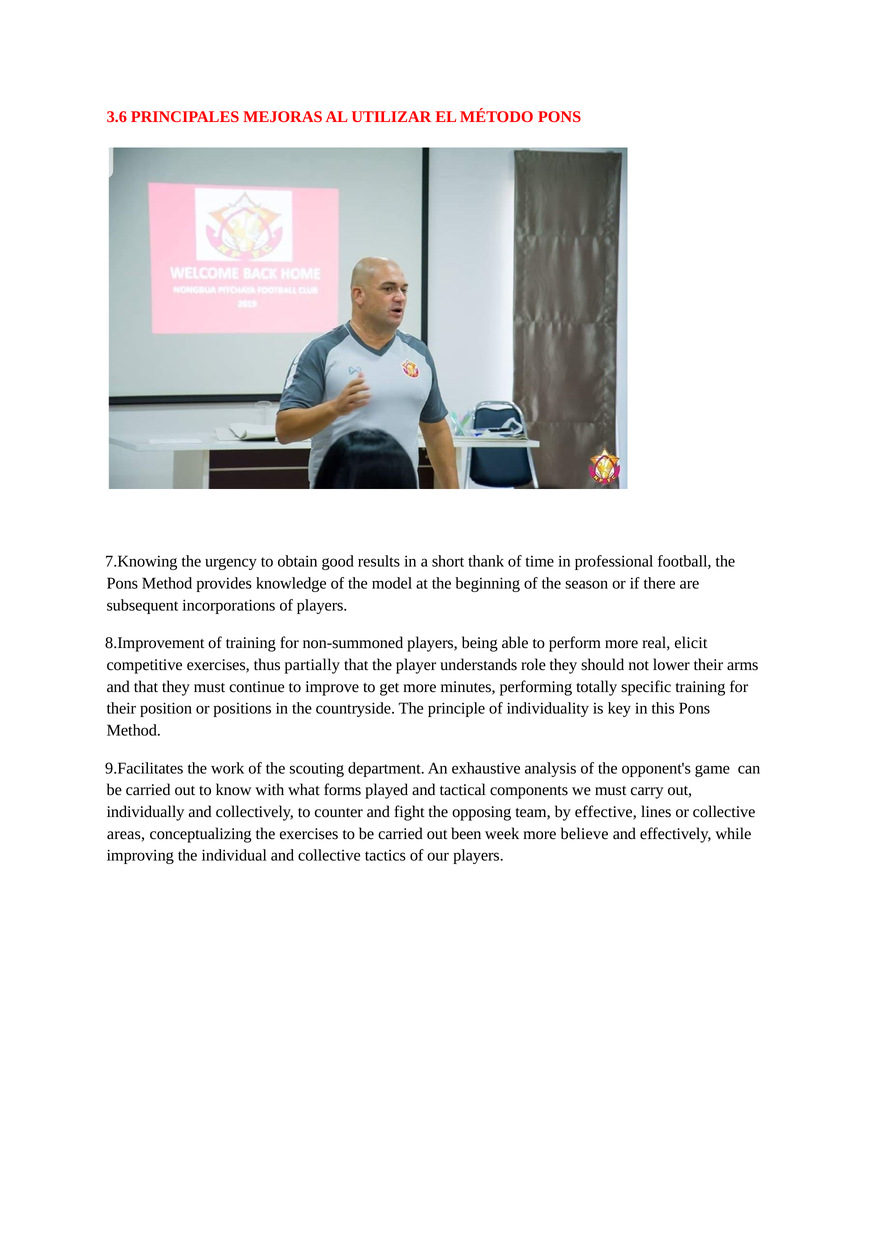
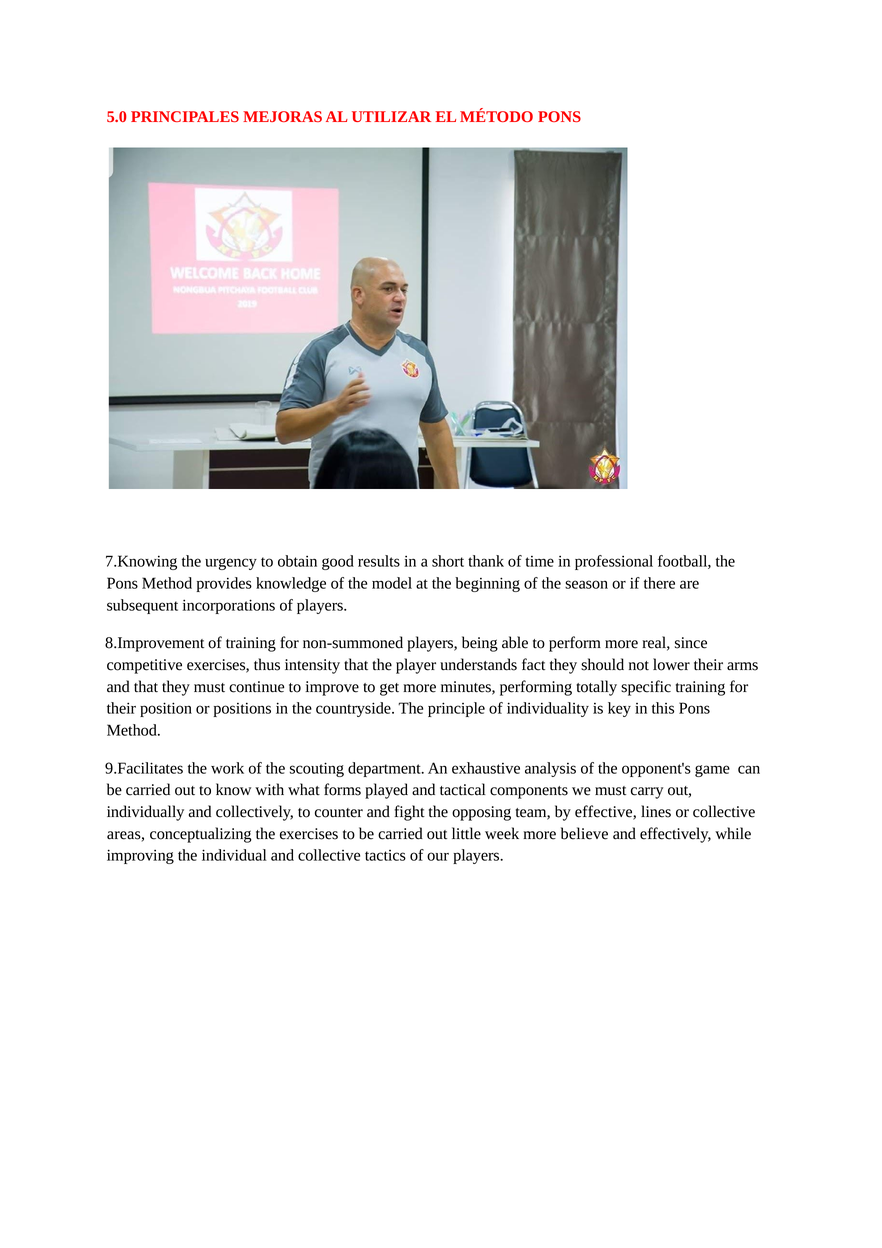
3.6: 3.6 -> 5.0 (117, 117)
elicit: elicit -> since (691, 643)
partially: partially -> intensity (312, 665)
role: role -> fact (533, 665)
been: been -> little (466, 833)
